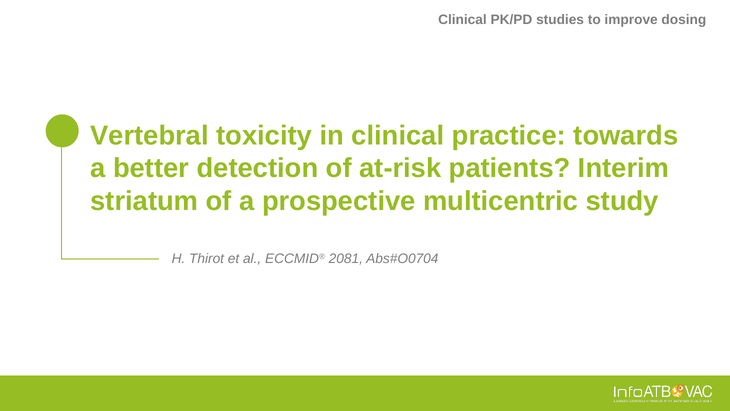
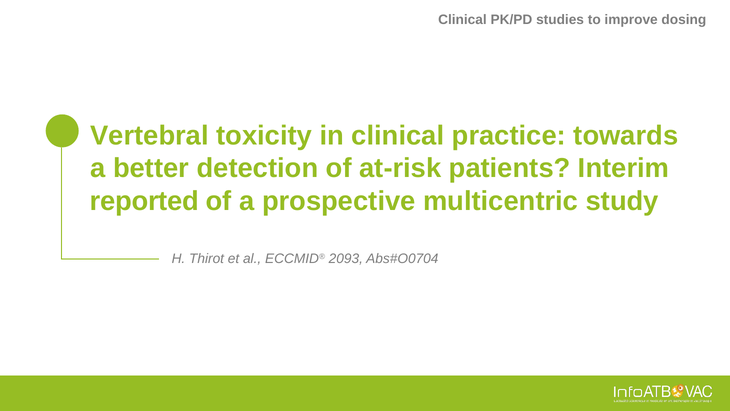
striatum: striatum -> reported (144, 201)
2081: 2081 -> 2093 (346, 259)
